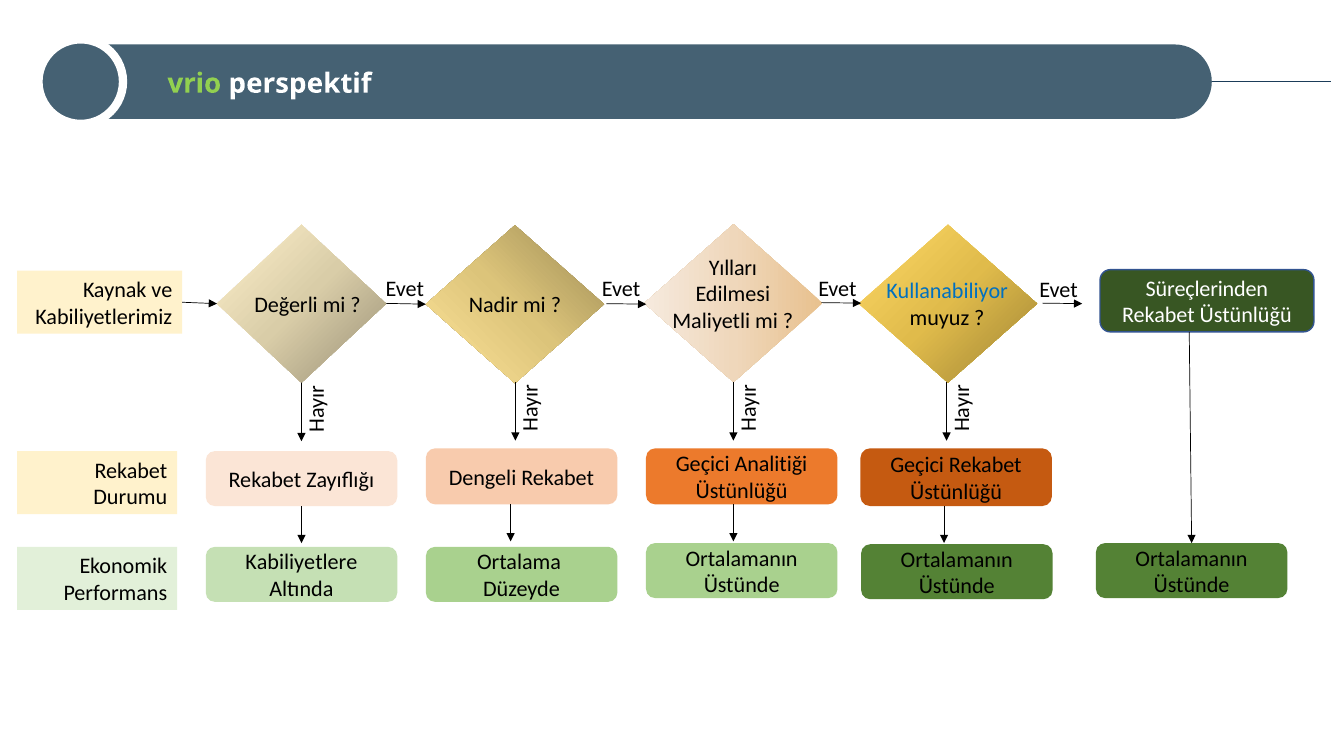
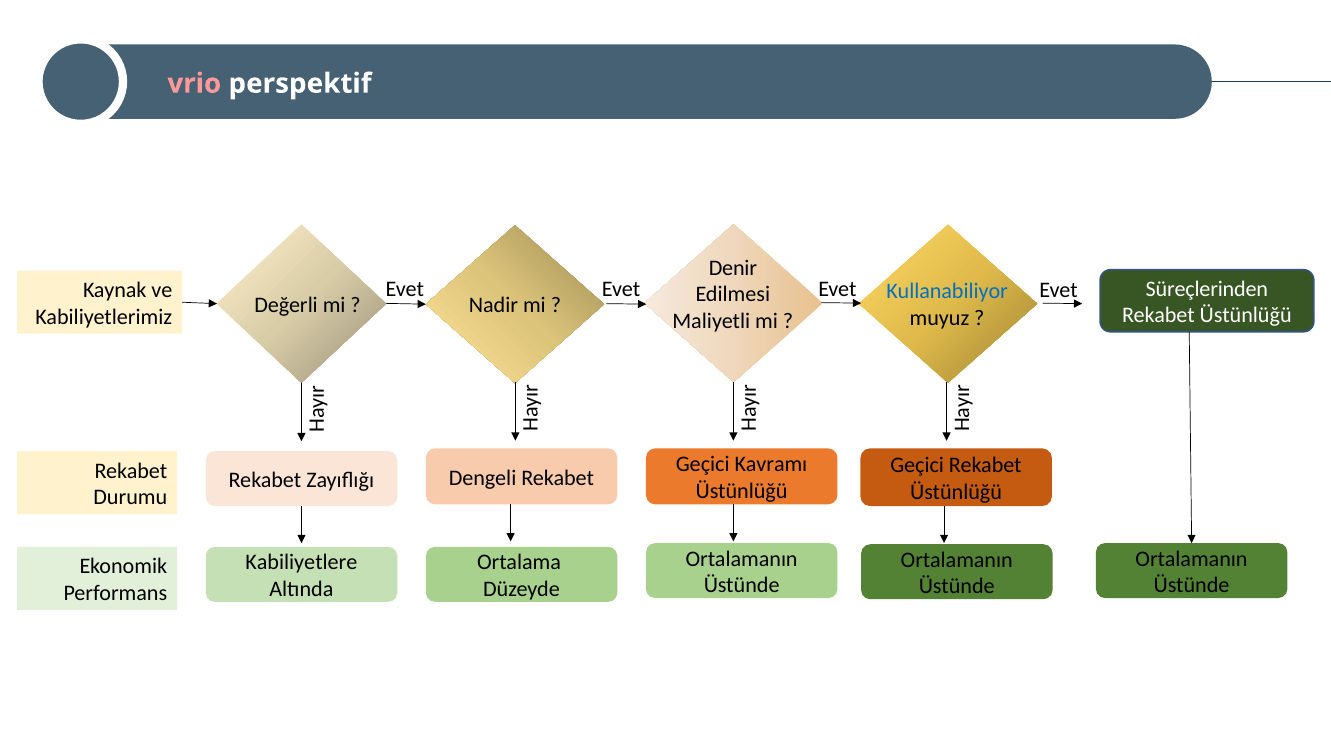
vrio colour: light green -> pink (194, 84)
Yılları: Yılları -> Denir (733, 268)
Analitiği: Analitiği -> Kavramı (771, 464)
